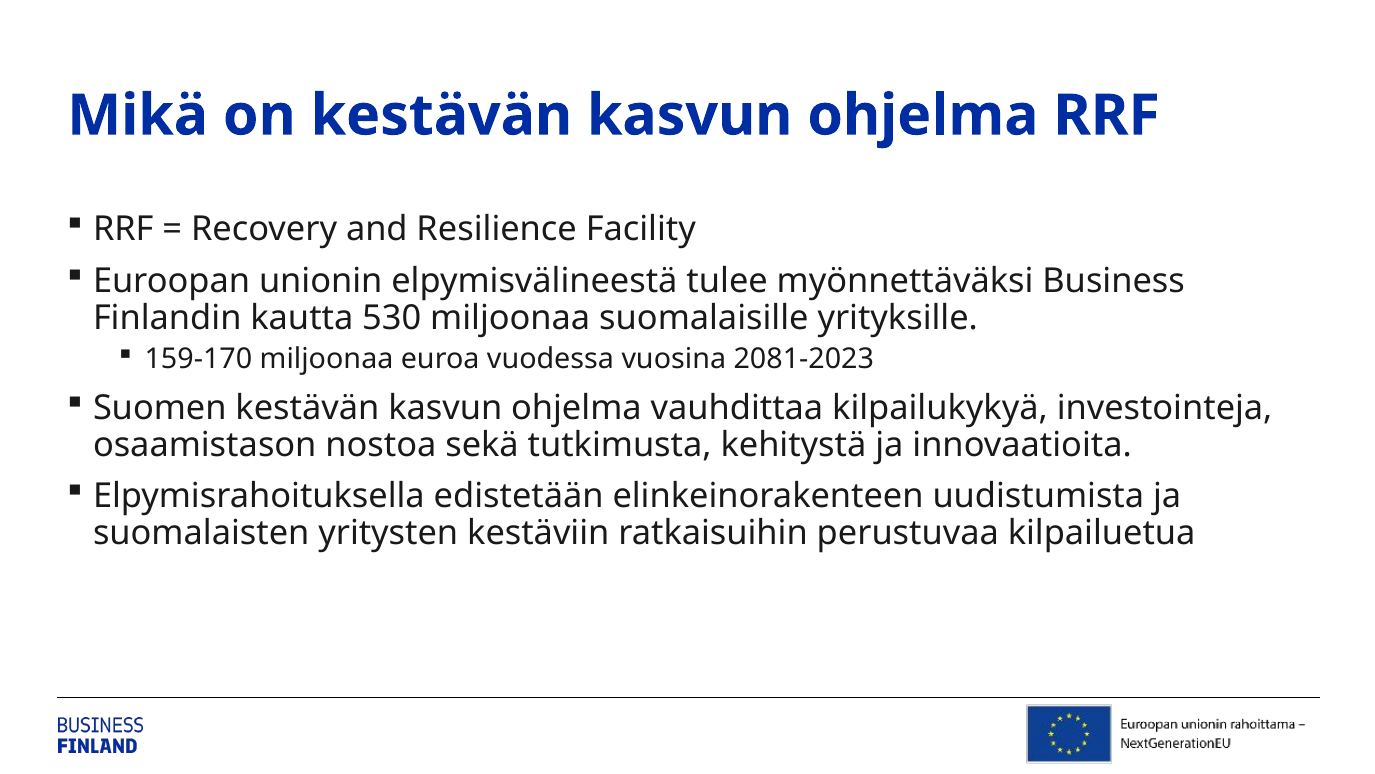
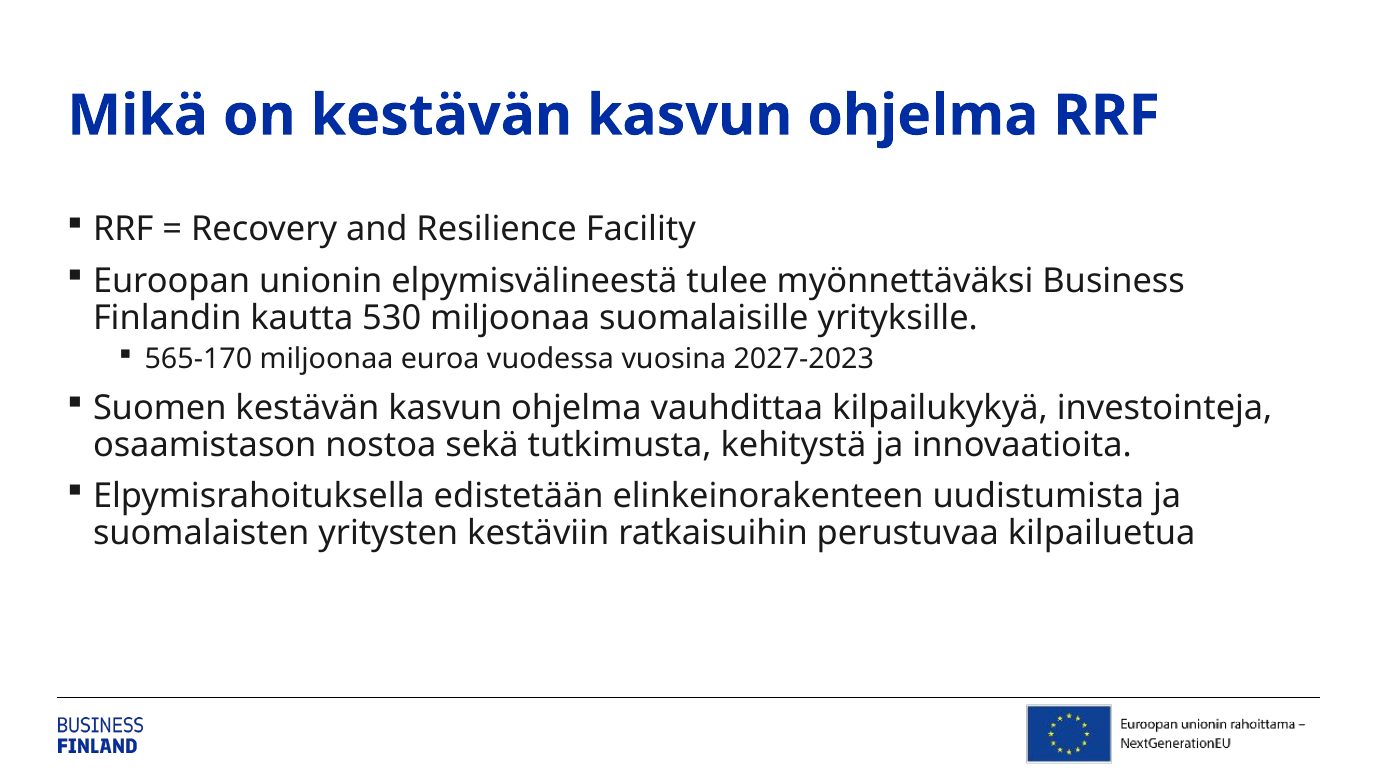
159-170: 159-170 -> 565-170 (198, 359)
2081-2023: 2081-2023 -> 2027-2023 (804, 359)
